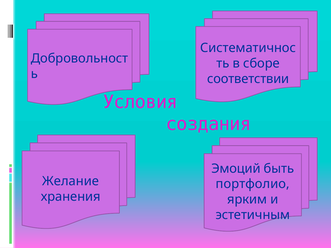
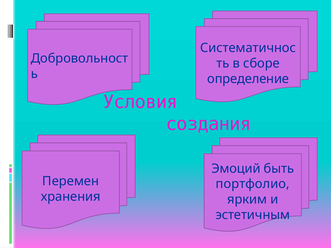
соответствии: соответствии -> определение (248, 79)
Желание: Желание -> Перемен (71, 181)
